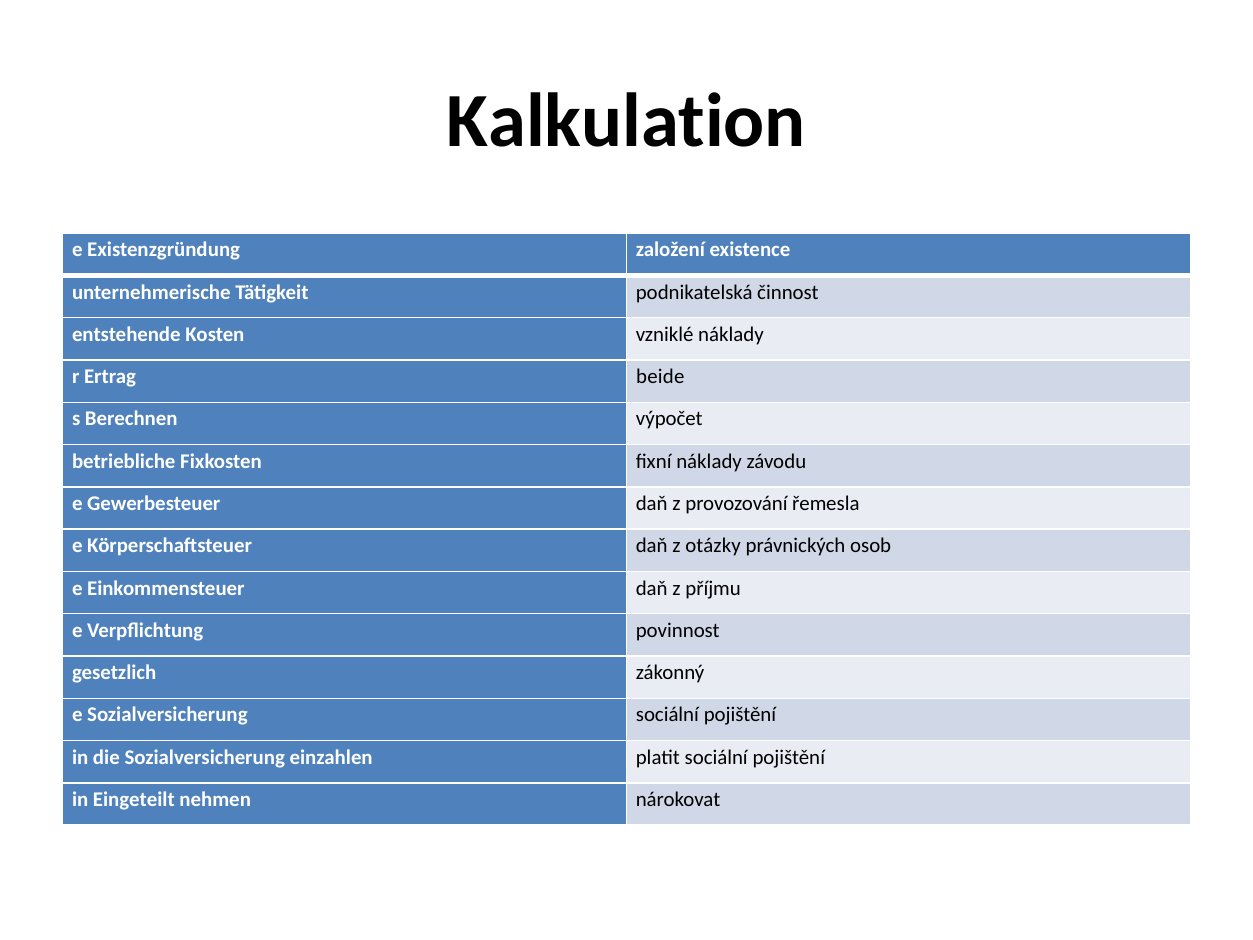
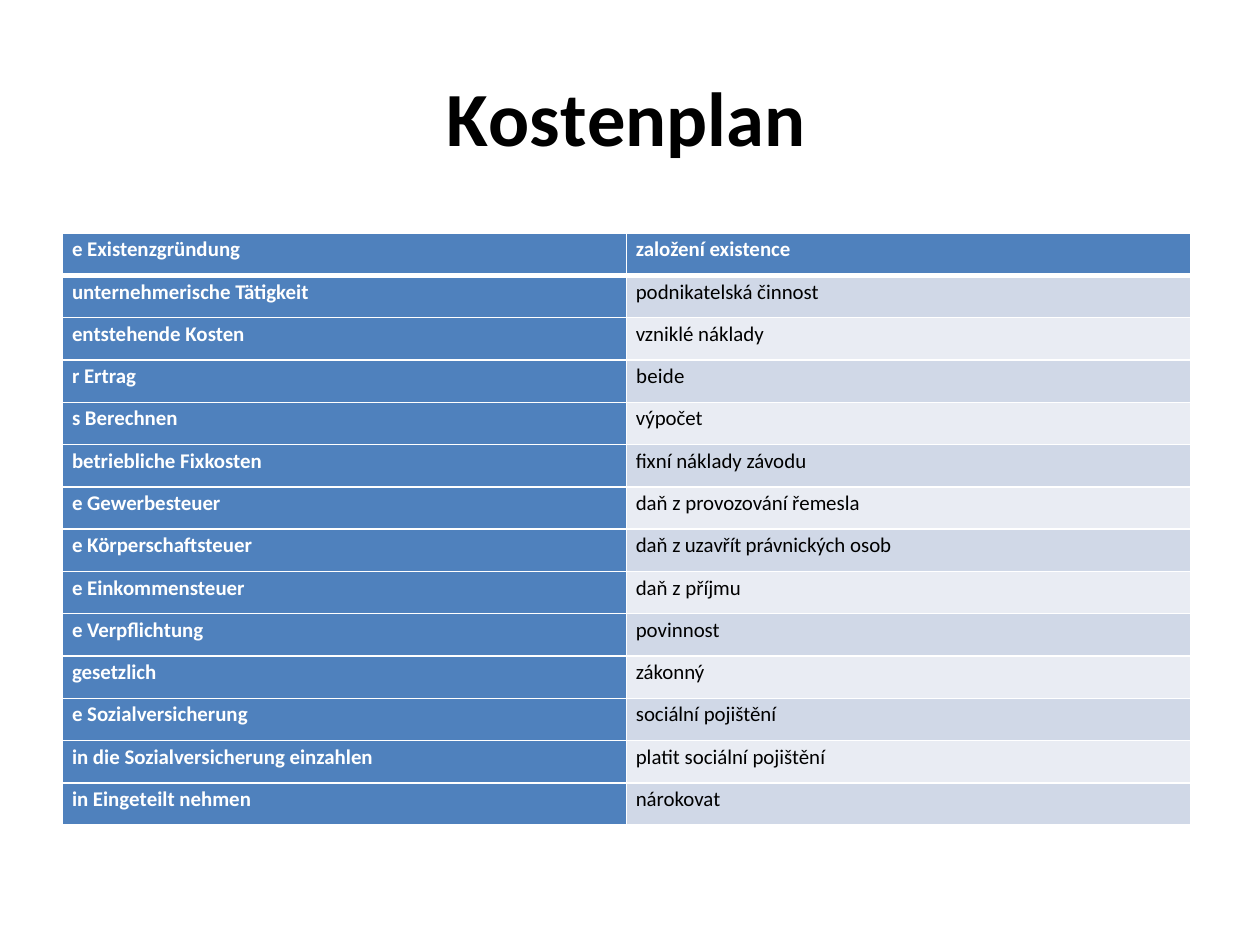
Kalkulation: Kalkulation -> Kostenplan (626, 121)
otázky: otázky -> uzavřít (713, 546)
